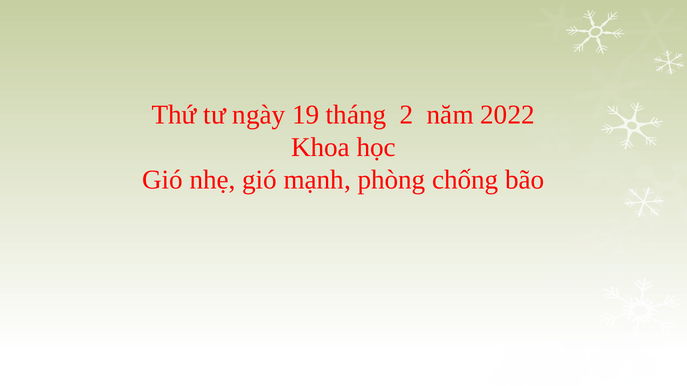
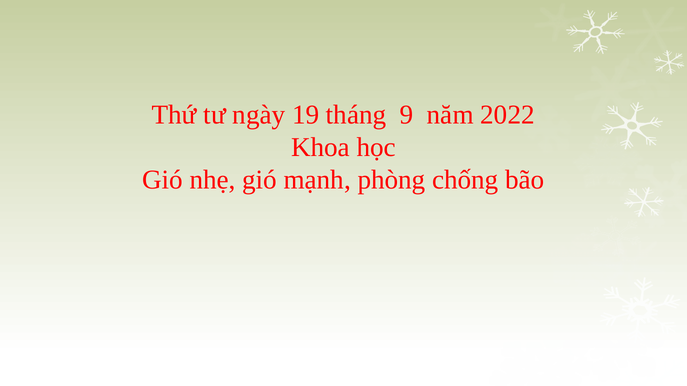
2: 2 -> 9 (407, 115)
